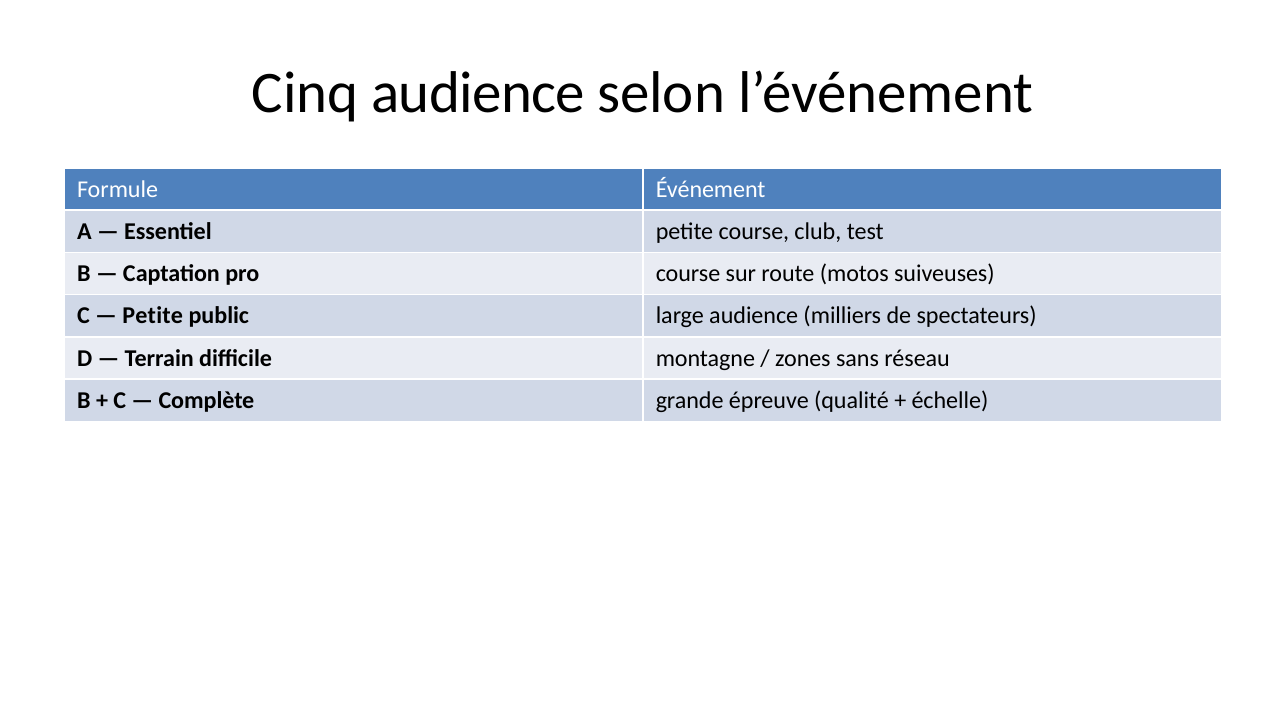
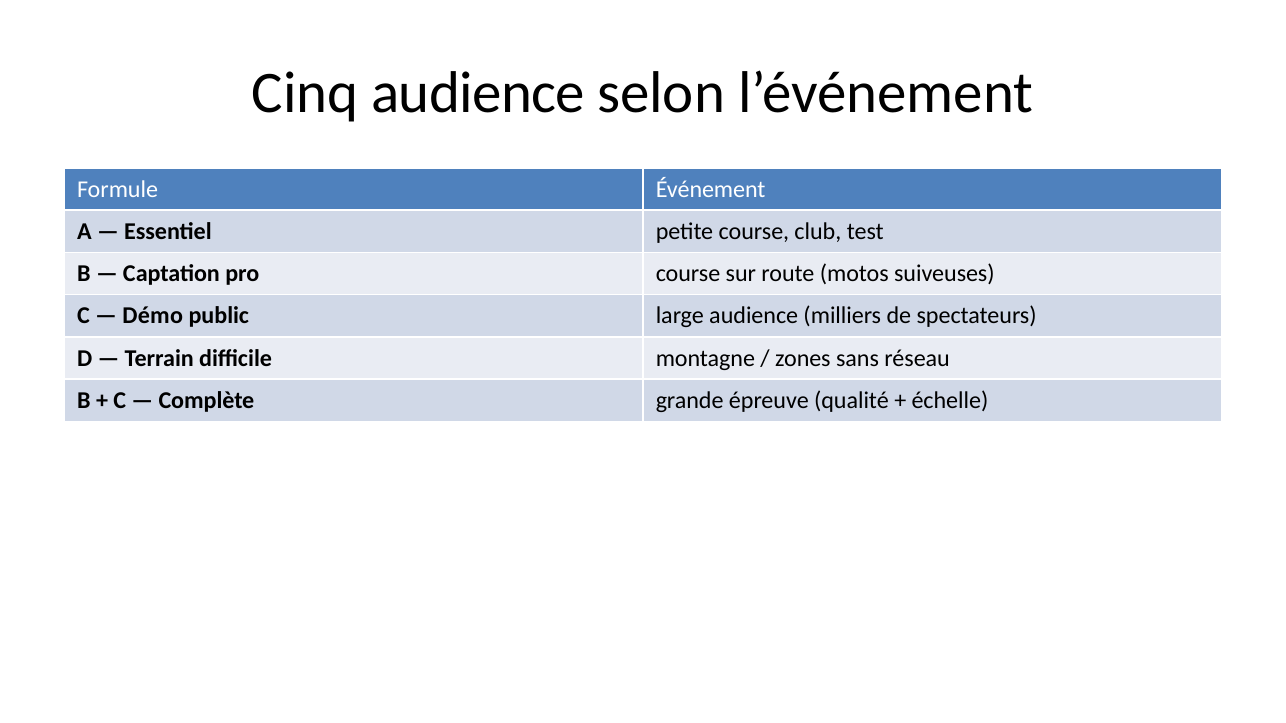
Petite: Petite -> Démo (153, 316)
